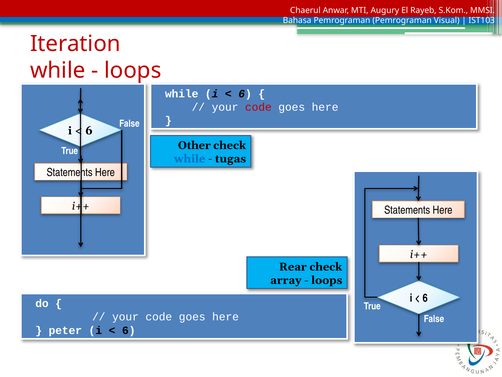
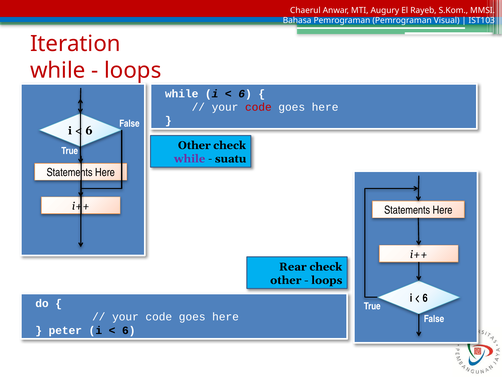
while colour: blue -> purple (190, 159)
tugas: tugas -> suatu (231, 159)
array: array -> other (286, 280)
